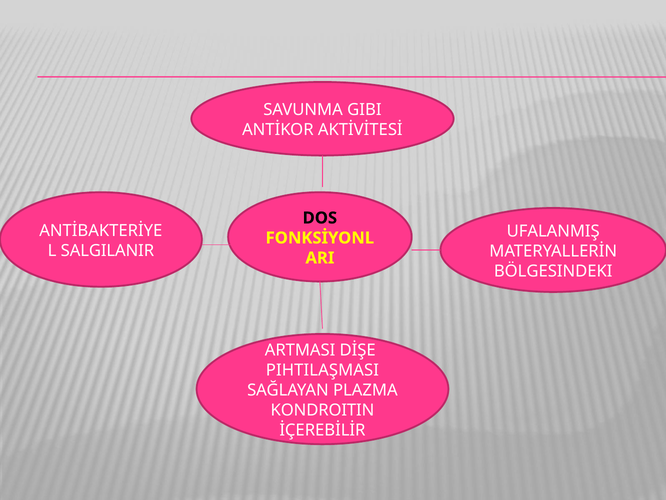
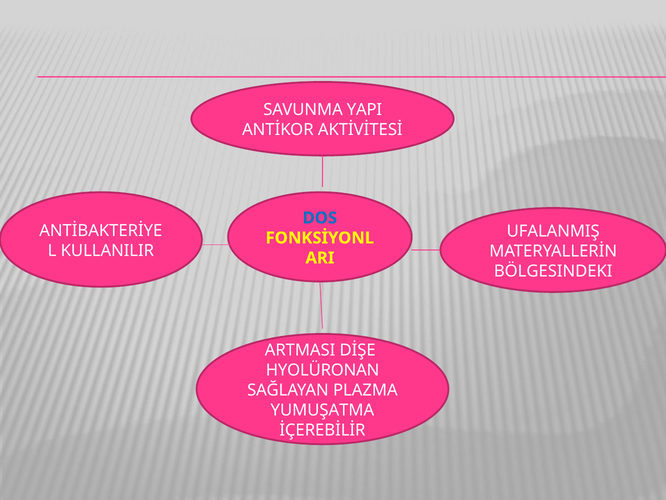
GIBI: GIBI -> YAPI (364, 110)
DOS colour: black -> blue (320, 218)
SALGILANIR: SALGILANIR -> KULLANILIR (107, 250)
PIHTILAŞMASI: PIHTILAŞMASI -> HYOLÜRONAN (323, 370)
KONDROITIN: KONDROITIN -> YUMUŞATMA (322, 410)
